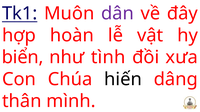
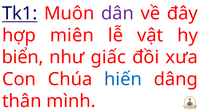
hoàn: hoàn -> miên (72, 36)
tình: tình -> giấc (108, 58)
hiến colour: black -> blue (123, 80)
